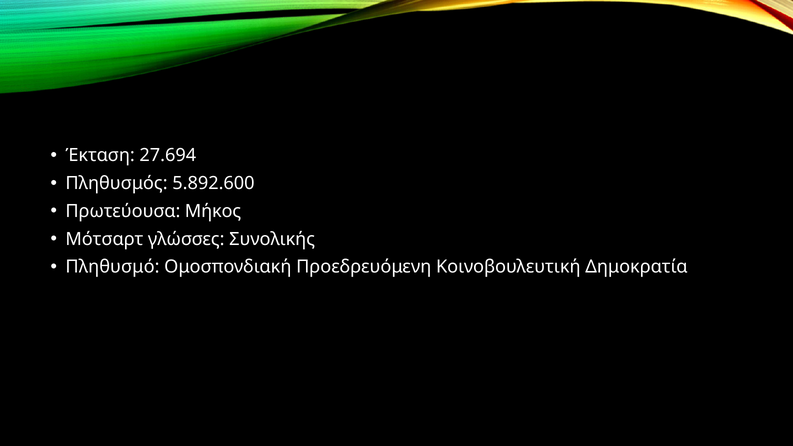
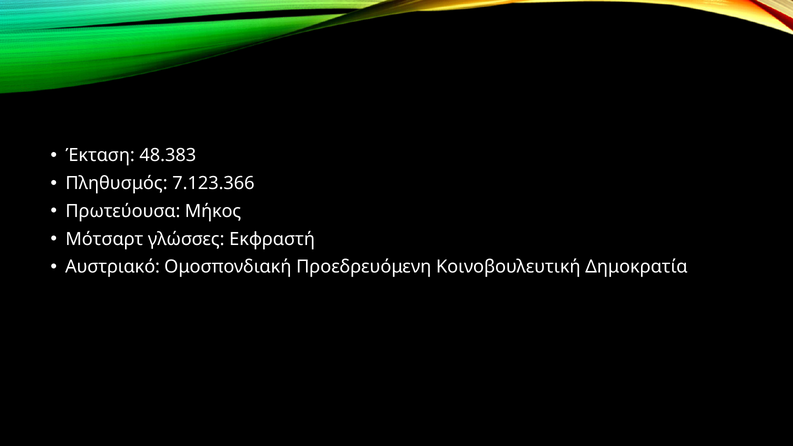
27.694: 27.694 -> 48.383 (168, 155)
5.892.600: 5.892.600 -> 7.123.366 (213, 183)
Συνολικής: Συνολικής -> Εκφραστή (272, 239)
Πληθυσμό: Πληθυσμό -> Αυστριακό (113, 267)
